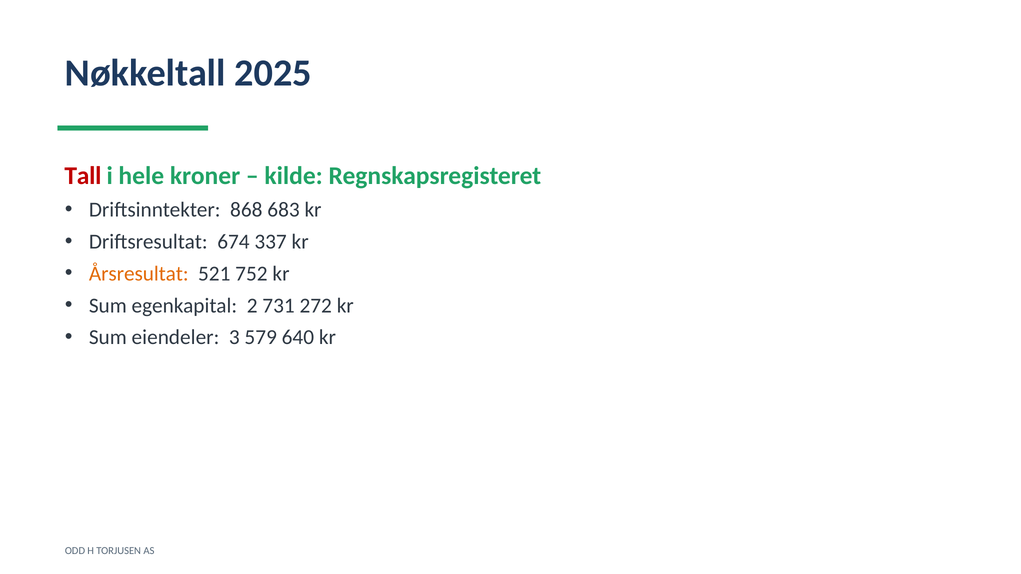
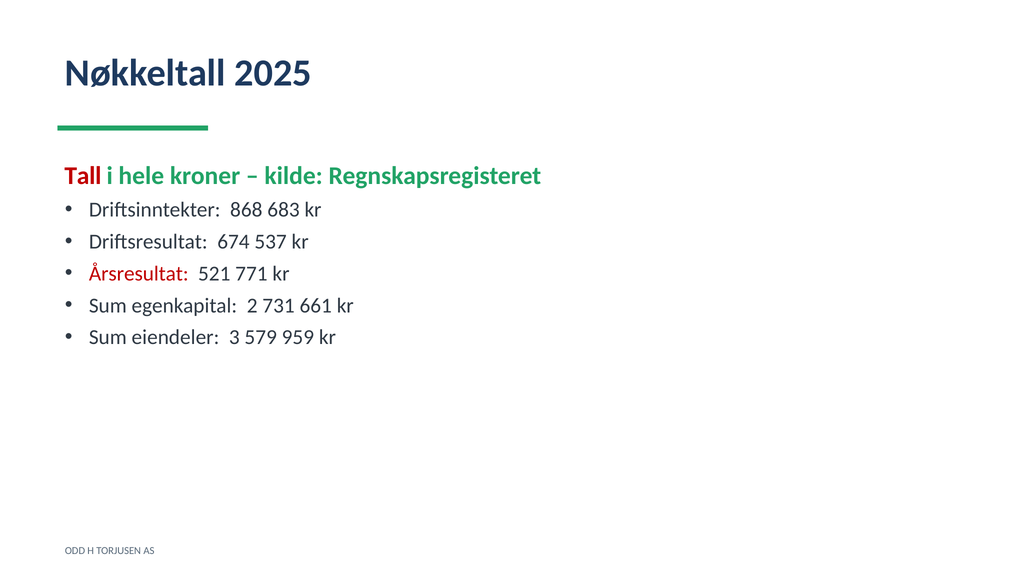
337: 337 -> 537 (271, 242)
Årsresultat colour: orange -> red (139, 274)
752: 752 -> 771 (251, 274)
272: 272 -> 661 (316, 306)
640: 640 -> 959 (298, 338)
